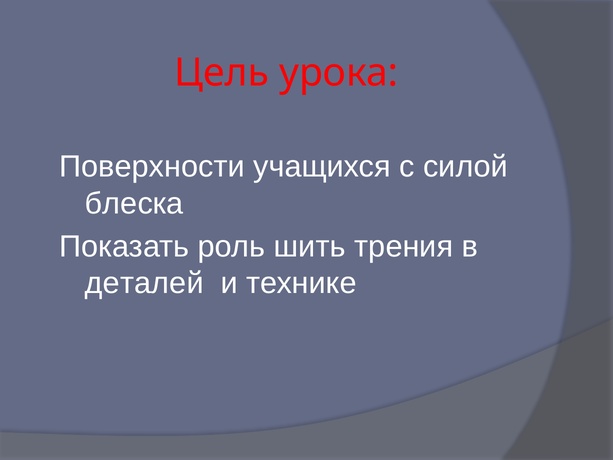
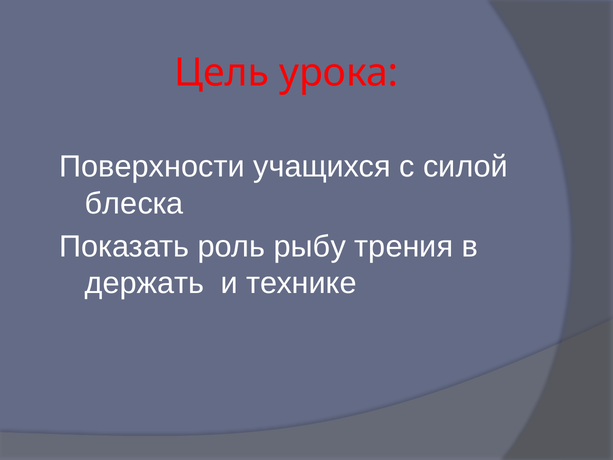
шить: шить -> рыбу (310, 246)
деталей: деталей -> держать (144, 283)
